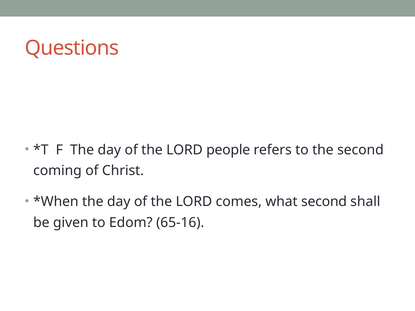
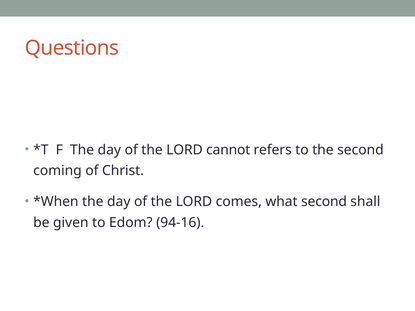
people: people -> cannot (228, 150)
65-16: 65-16 -> 94-16 (180, 223)
